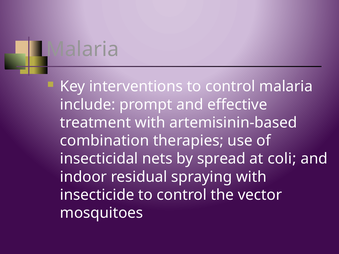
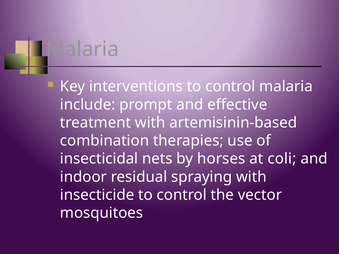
spread: spread -> horses (221, 159)
